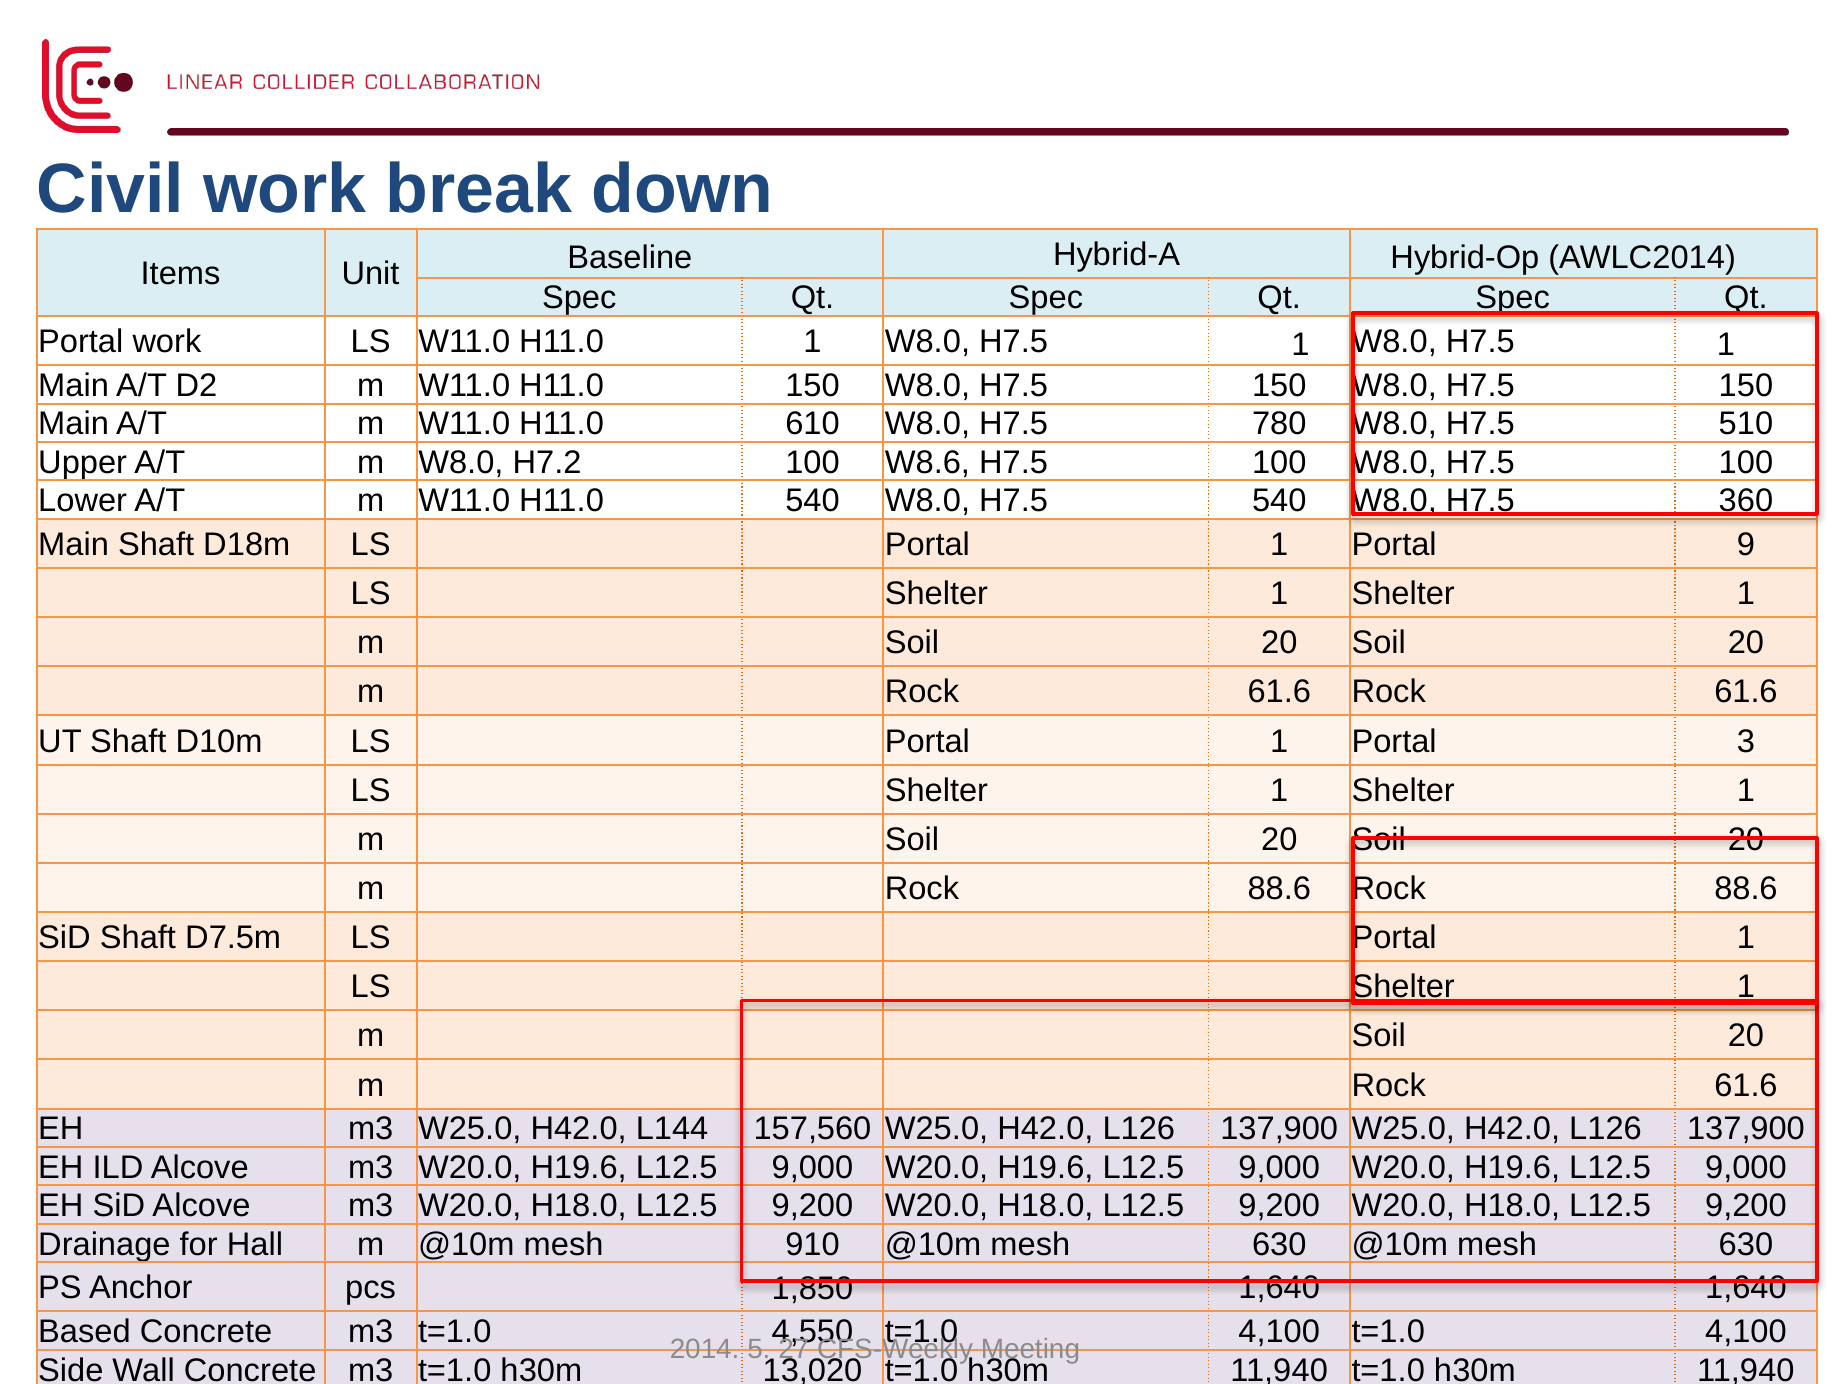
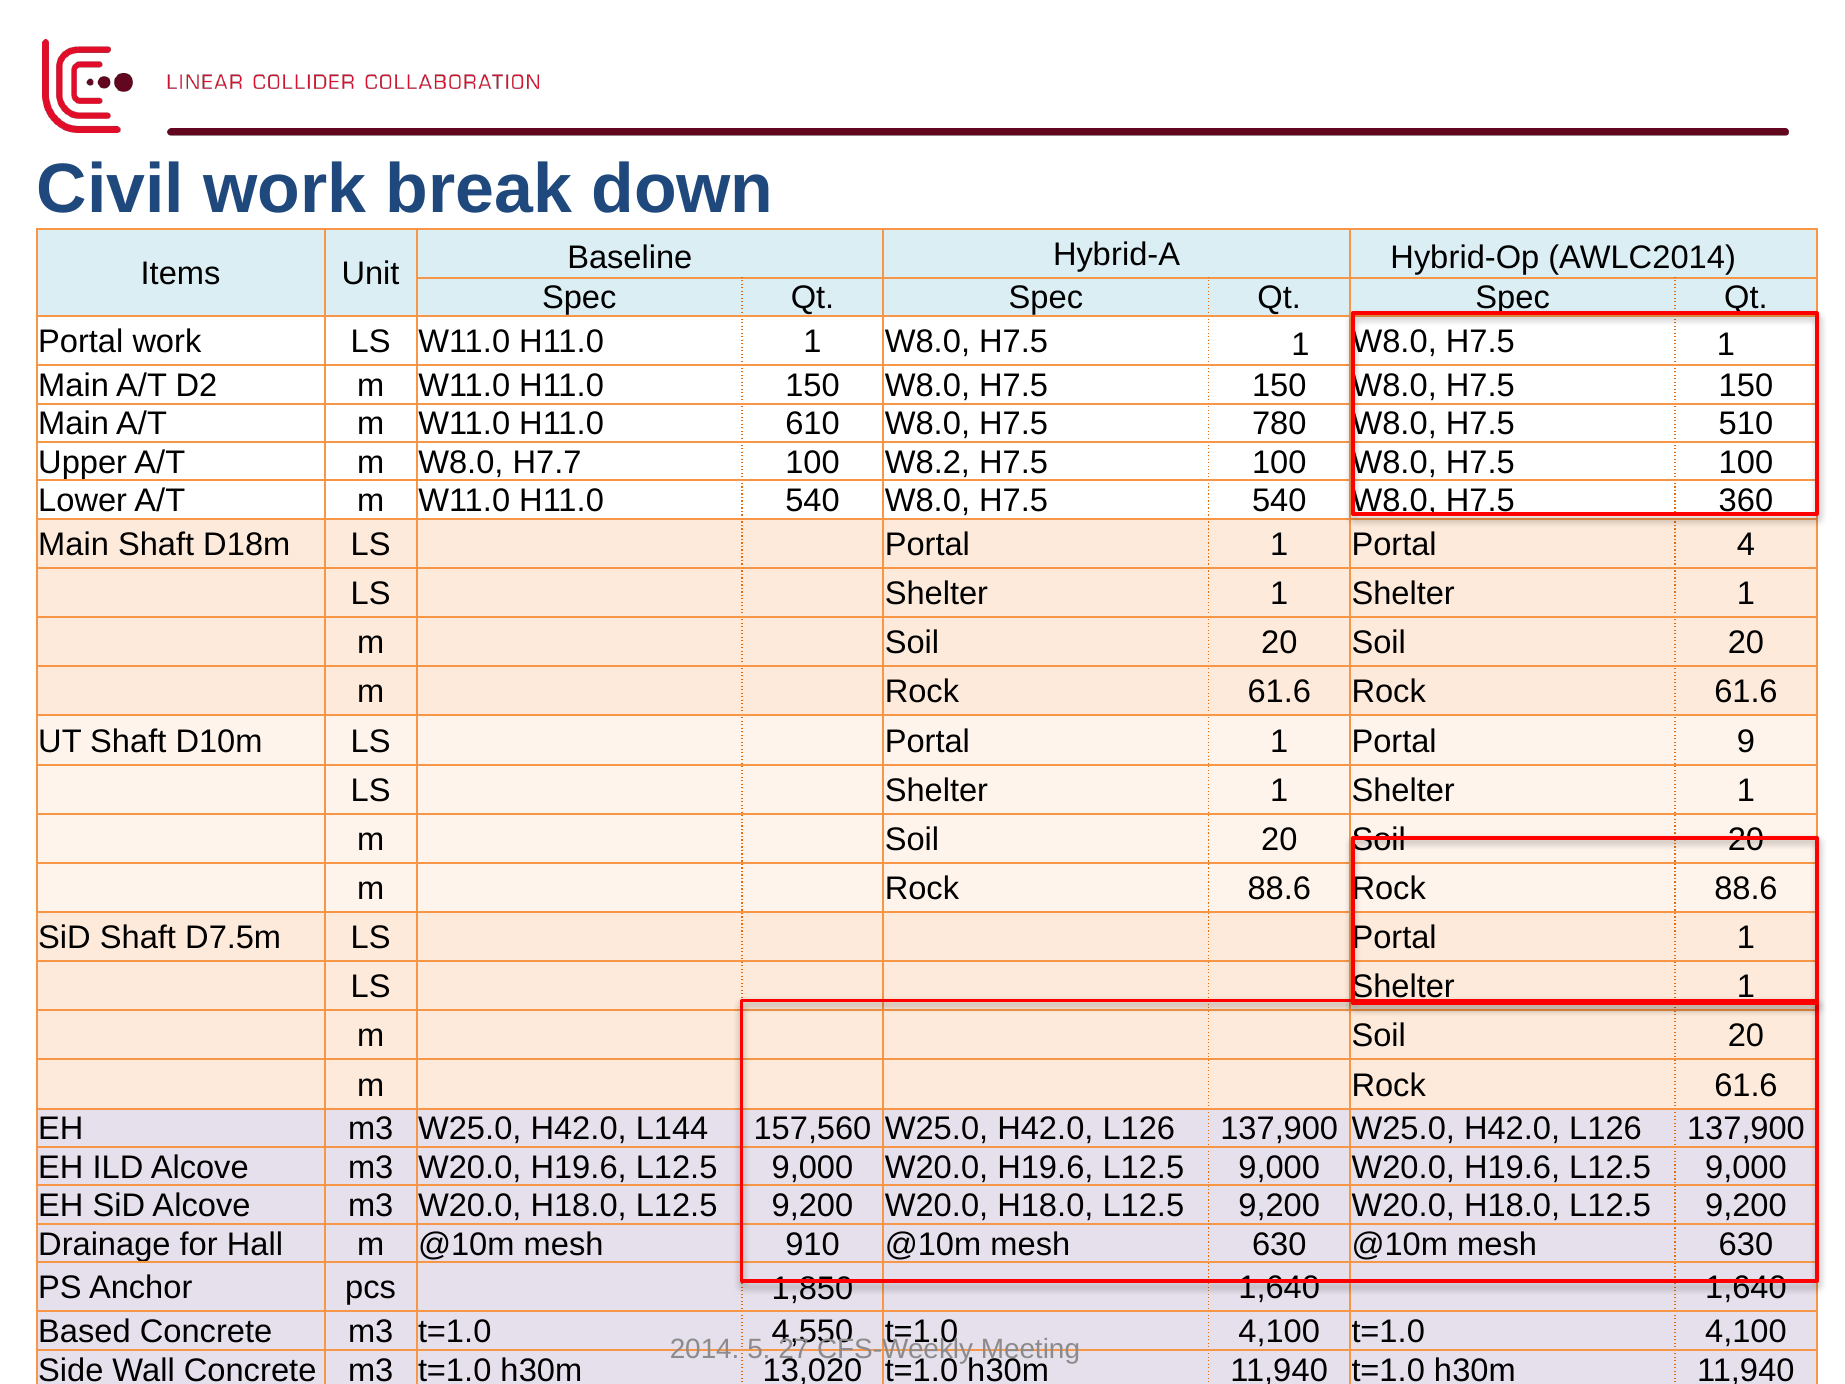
H7.2: H7.2 -> H7.7 (547, 463)
W8.6: W8.6 -> W8.2 (927, 463)
Portal 9: 9 -> 4 (1746, 545)
3: 3 -> 9 (1746, 741)
